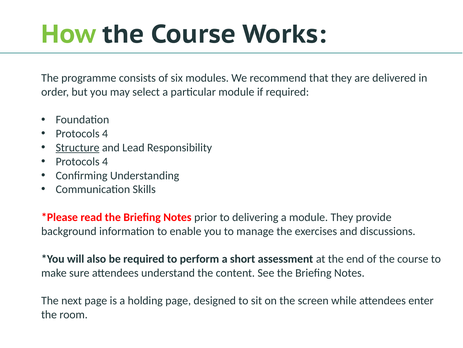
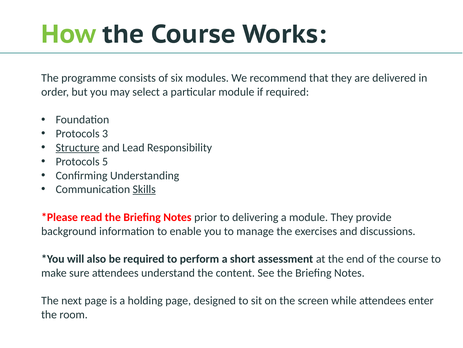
4: 4 -> 3 (105, 133)
4: 4 -> 5 (105, 161)
Skills underline: none -> present (144, 189)
